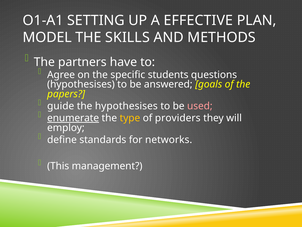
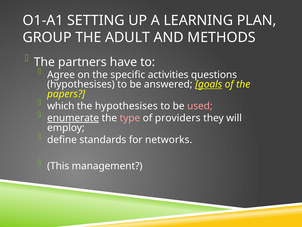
EFFECTIVE: EFFECTIVE -> LEARNING (198, 20)
MODEL: MODEL -> GROUP (47, 37)
SKILLS: SKILLS -> ADULT (128, 37)
students: students -> activities (168, 75)
goals underline: none -> present (209, 84)
guide: guide -> which (61, 106)
type colour: yellow -> pink (130, 118)
